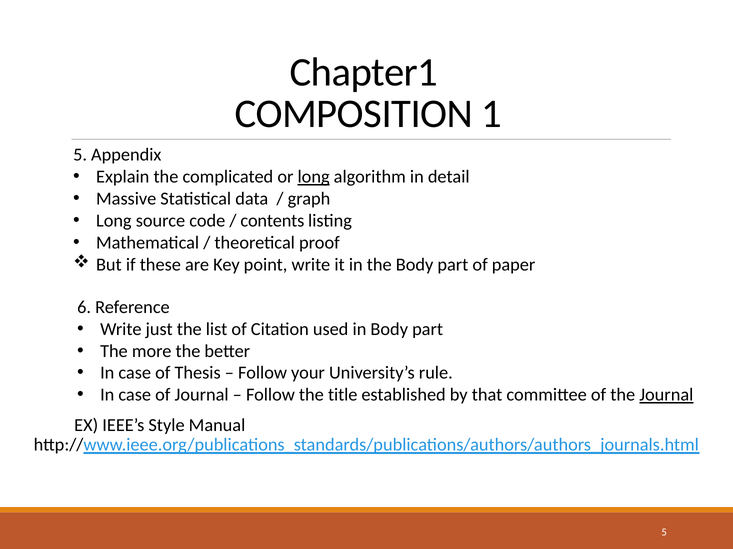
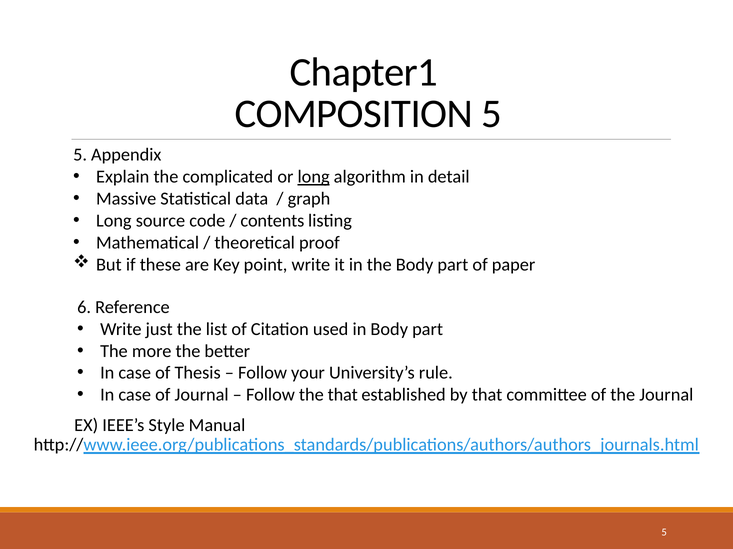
COMPOSITION 1: 1 -> 5 (491, 114)
the title: title -> that (343, 395)
Journal underline: present -> none (666, 395)
